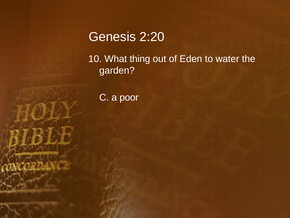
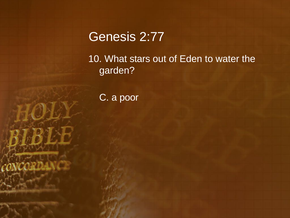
2:20: 2:20 -> 2:77 (152, 37)
thing: thing -> stars (140, 59)
